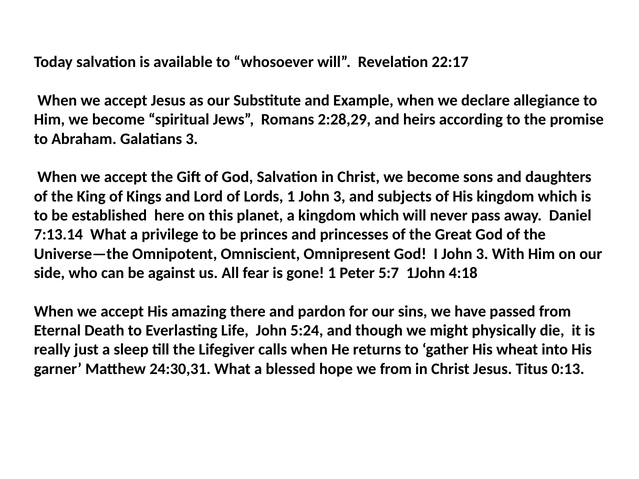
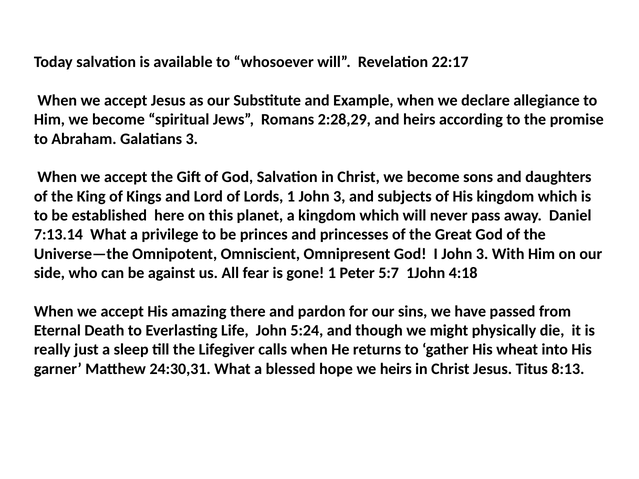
we from: from -> heirs (396, 369)
0:13: 0:13 -> 8:13 (568, 369)
